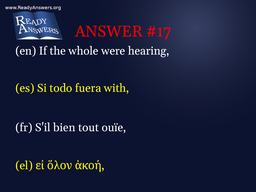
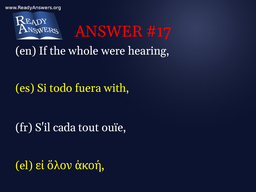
bien: bien -> cada (64, 128)
